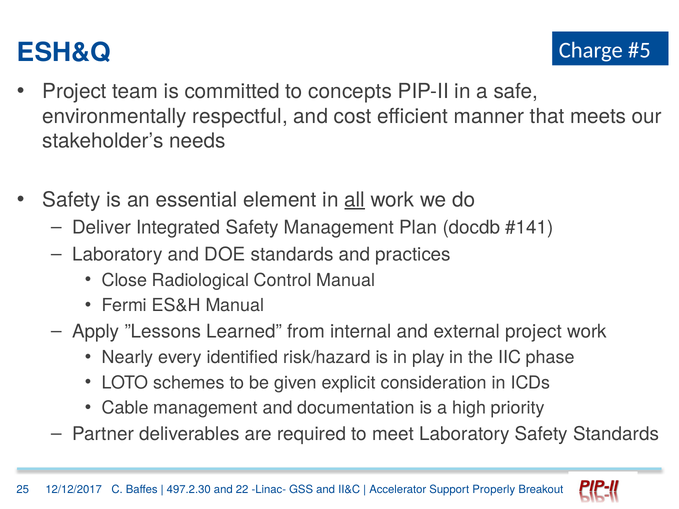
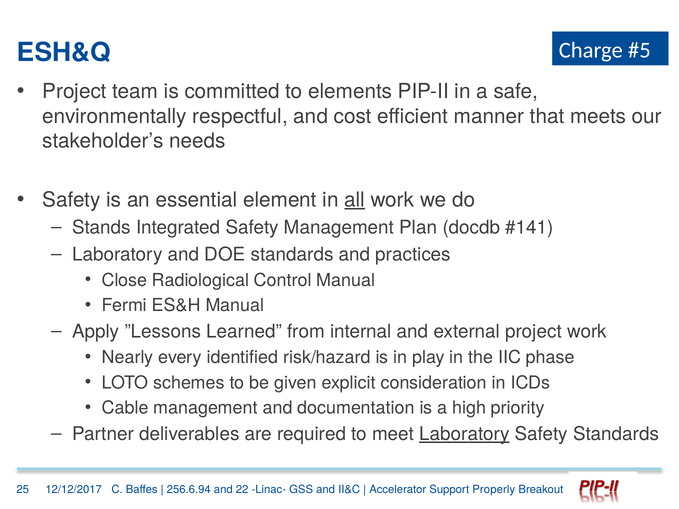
concepts: concepts -> elements (350, 91)
Deliver: Deliver -> Stands (101, 228)
Laboratory underline: none -> present (464, 434)
497.2.30: 497.2.30 -> 256.6.94 (189, 490)
